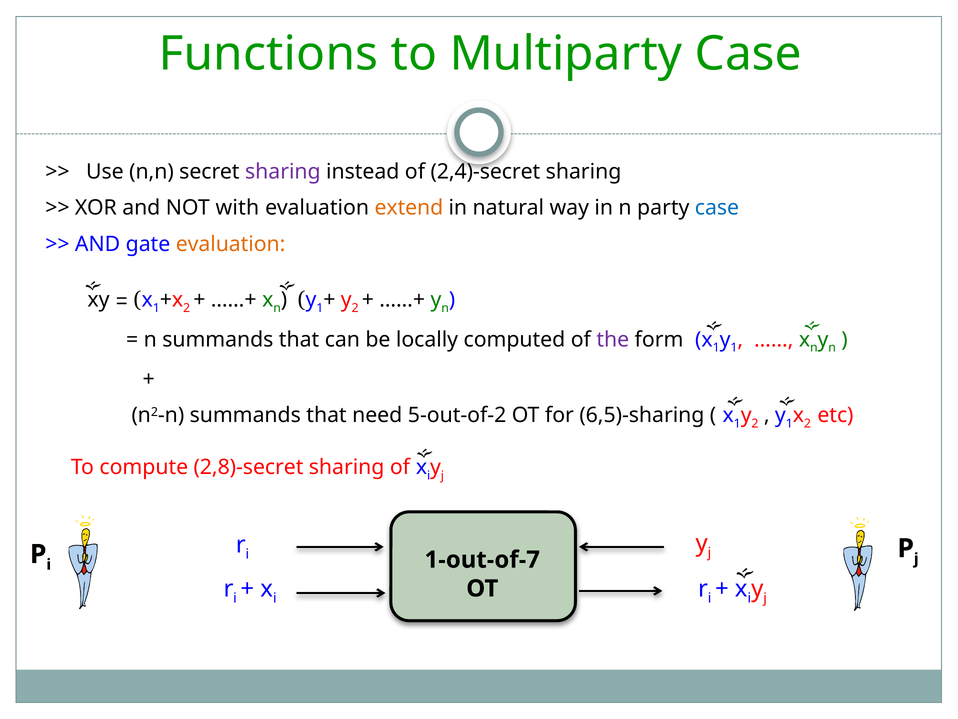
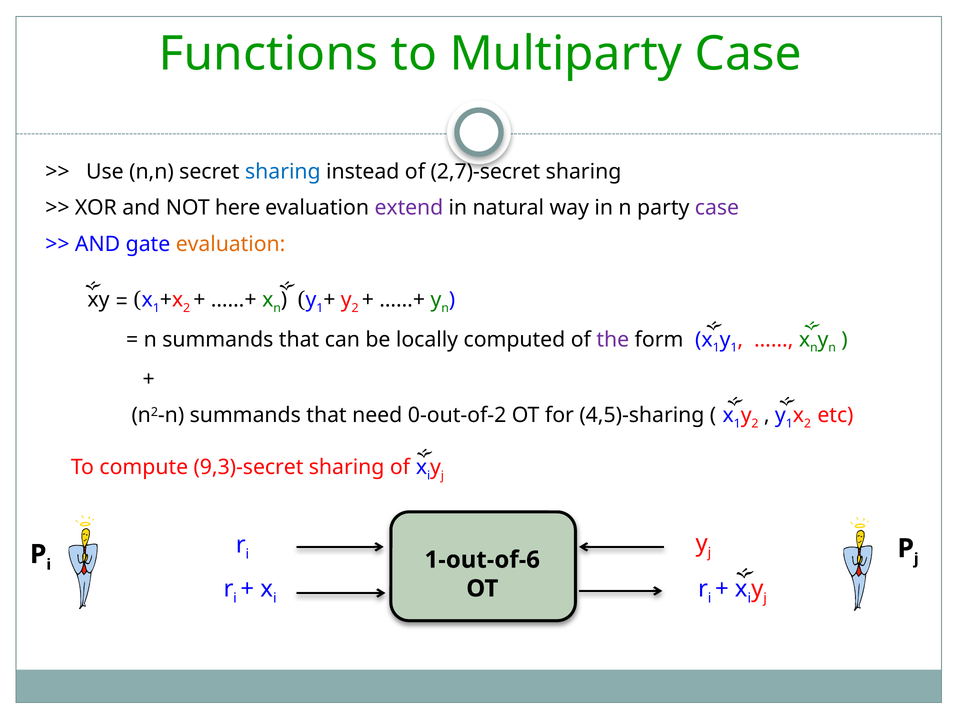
sharing colour: purple -> blue (283, 172)
2,4)-secret: 2,4)-secret -> 2,7)-secret (485, 172)
with: with -> here (238, 208)
extend colour: orange -> purple (409, 208)
case colour: blue -> purple (717, 208)
5-out-of-2: 5-out-of-2 -> 0-out-of-2 (457, 415)
6,5)-sharing: 6,5)-sharing -> 4,5)-sharing (642, 415)
2,8)-secret: 2,8)-secret -> 9,3)-secret (248, 467)
1-out-of-7: 1-out-of-7 -> 1-out-of-6 (482, 559)
